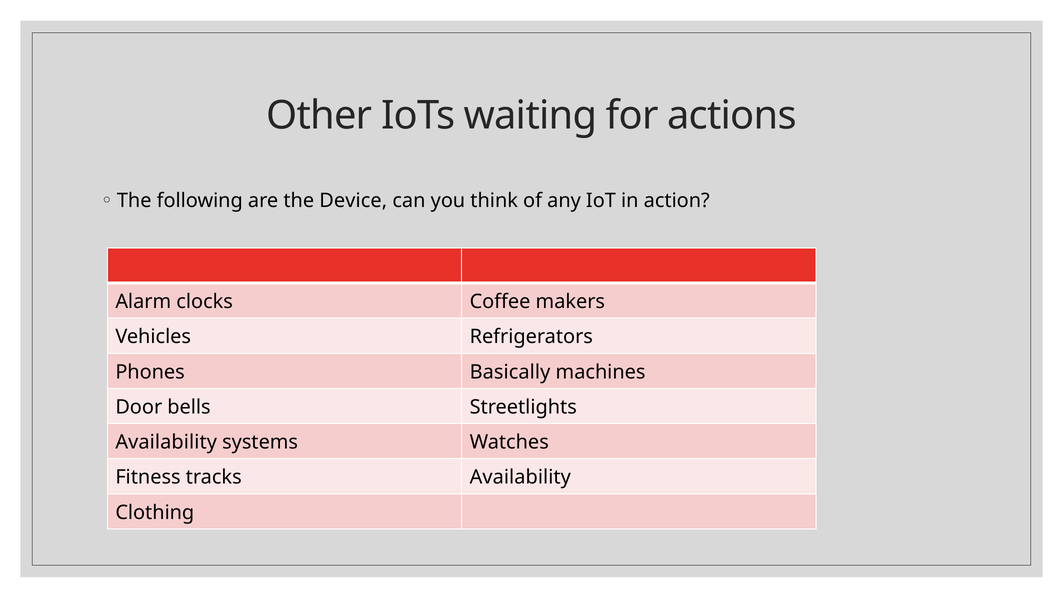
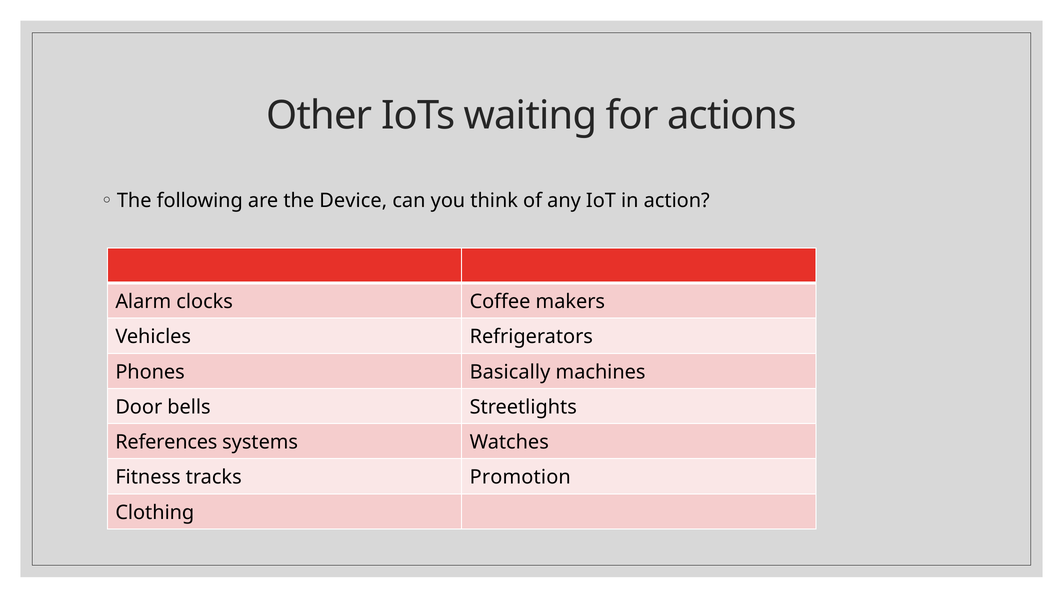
Availability: Availability -> References (166, 442)
tracks Availability: Availability -> Promotion (520, 477)
